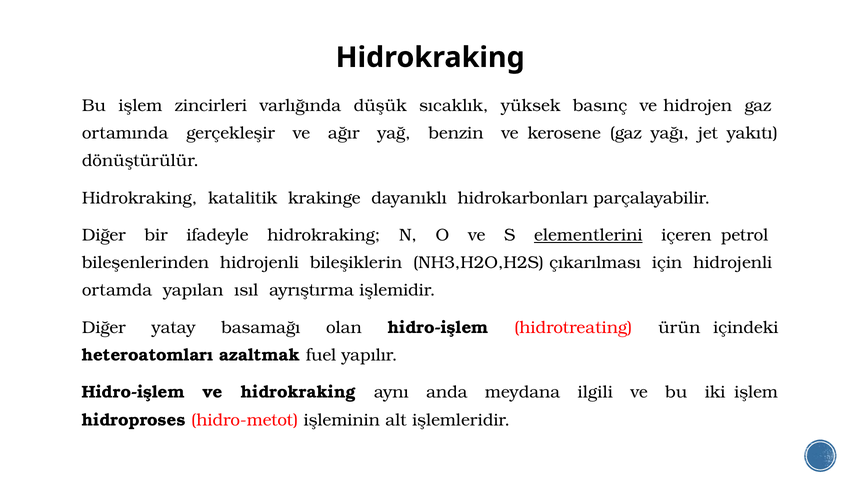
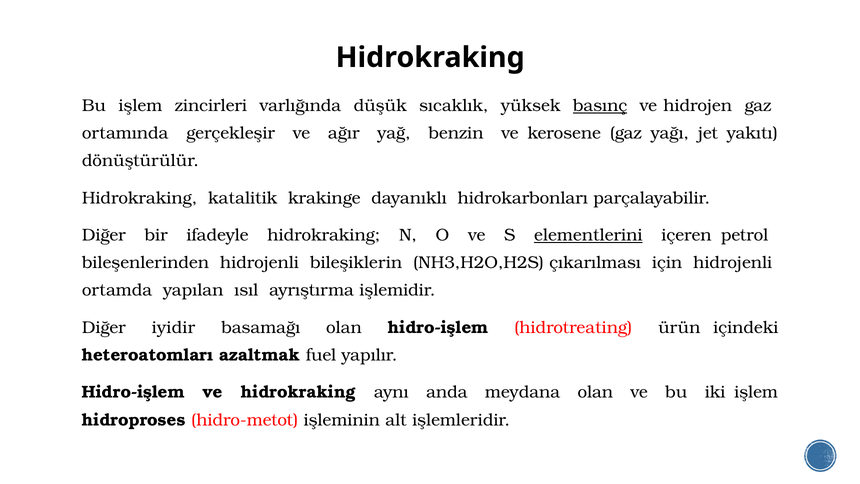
basınç underline: none -> present (600, 106)
yatay: yatay -> iyidir (173, 327)
meydana ilgili: ilgili -> olan (595, 392)
